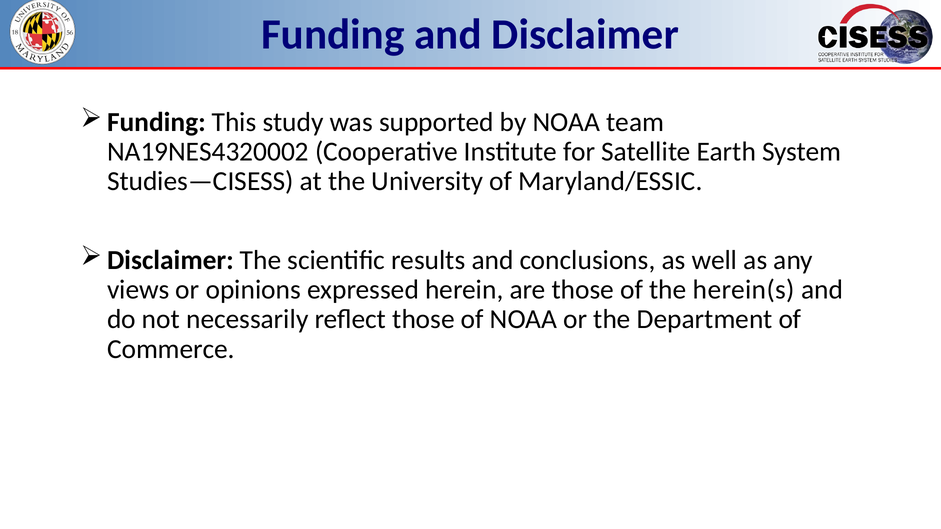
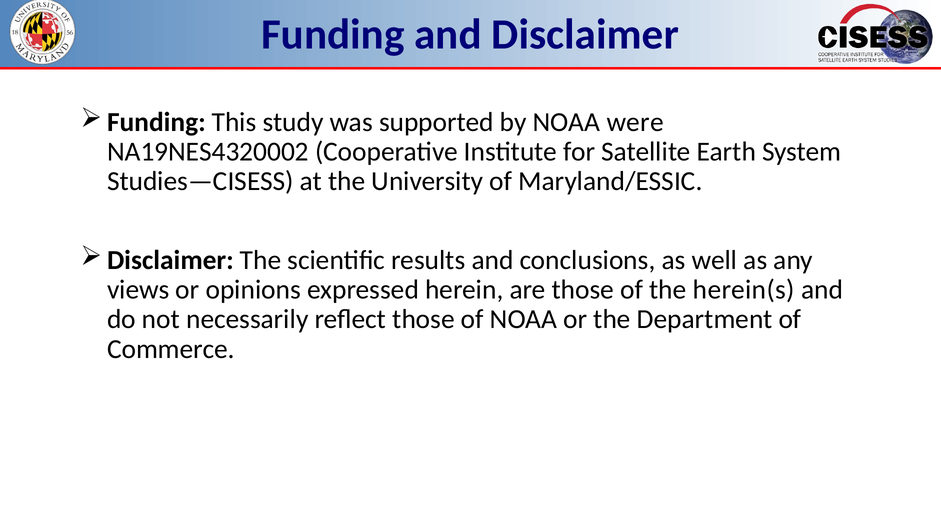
team: team -> were (635, 122)
